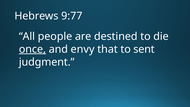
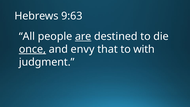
9:77: 9:77 -> 9:63 (72, 16)
are underline: none -> present (83, 36)
sent: sent -> with (144, 49)
